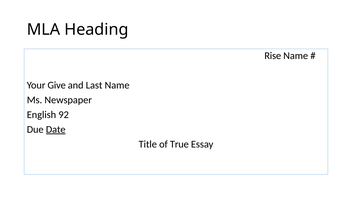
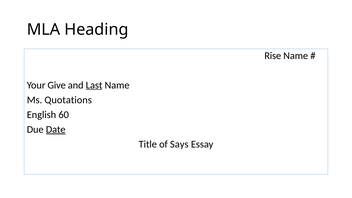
Last underline: none -> present (94, 85)
Newspaper: Newspaper -> Quotations (68, 100)
92: 92 -> 60 (64, 115)
True: True -> Says (179, 144)
